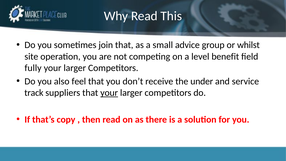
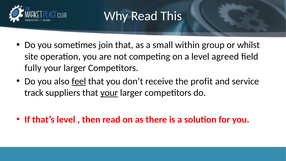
advice: advice -> within (187, 45)
benefit: benefit -> agreed (225, 56)
feel underline: none -> present (79, 81)
under: under -> profit (202, 81)
that’s copy: copy -> level (66, 119)
